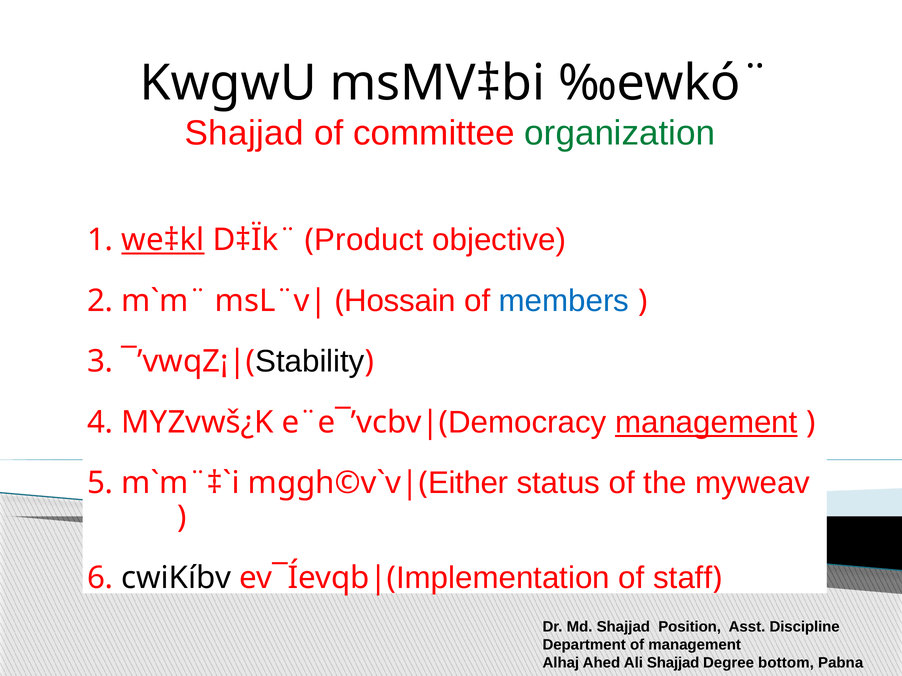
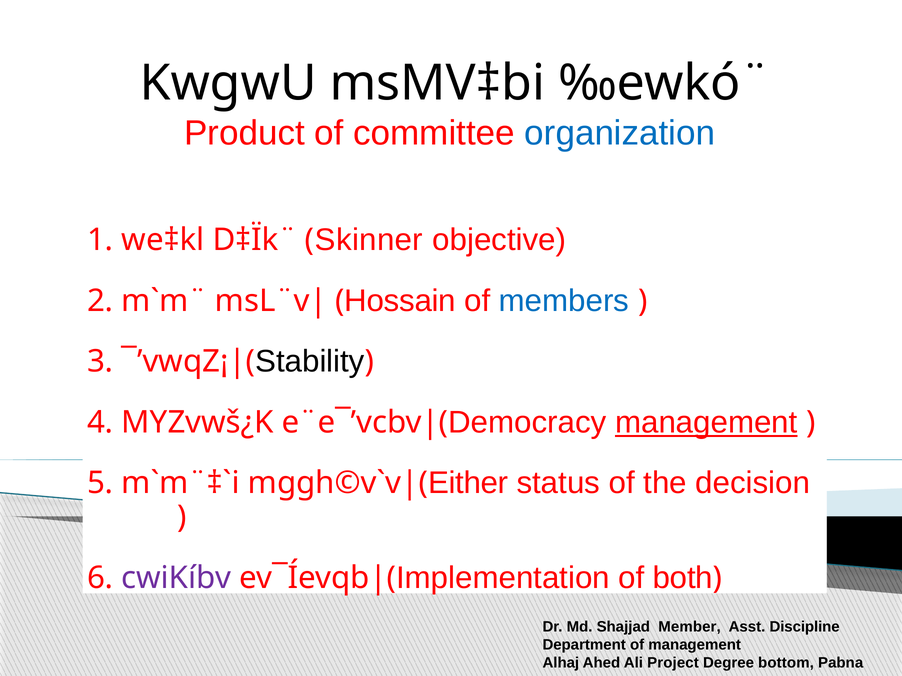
Shajjad: Shajjad -> Product (244, 133)
organization colour: green -> blue (620, 133)
we‡kl underline: present -> none (163, 240)
Product: Product -> Skinner (369, 240)
myweav: myweav -> decision (753, 484)
cwiKíbv colour: black -> purple (176, 578)
staff: staff -> both (683, 578)
Position: Position -> Member (690, 627)
Ali Shajjad: Shajjad -> Project (673, 663)
